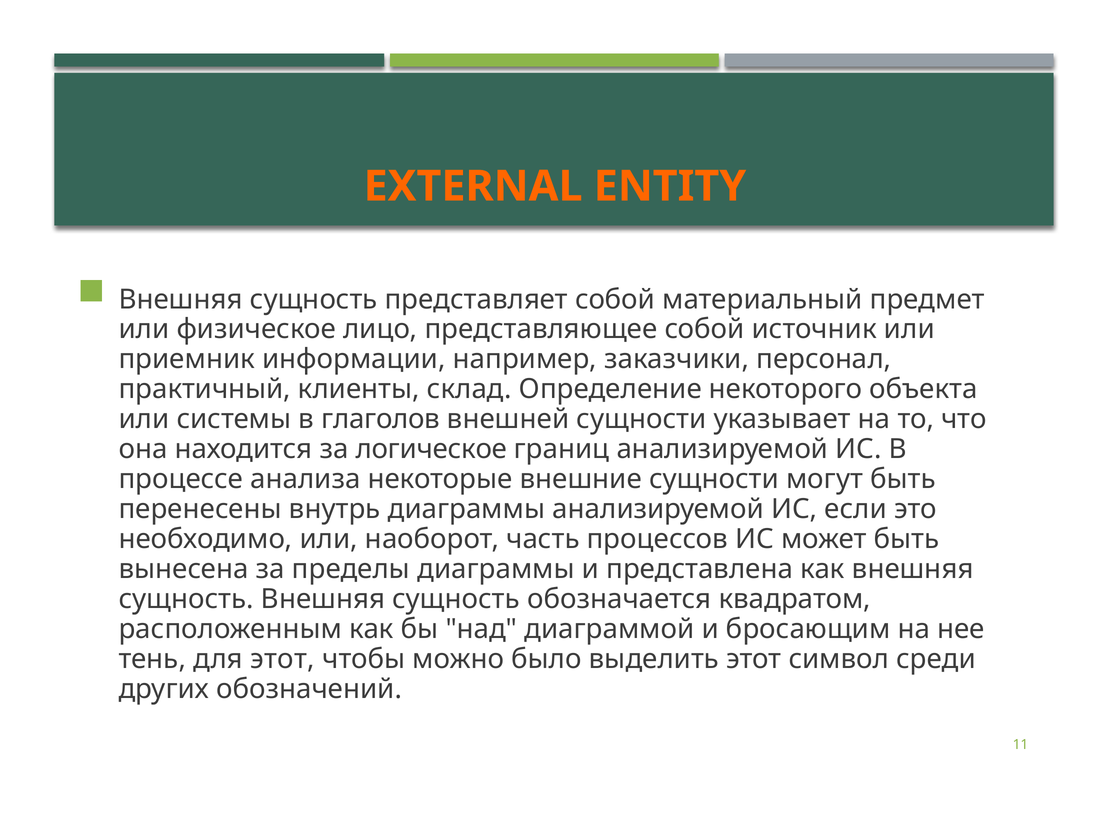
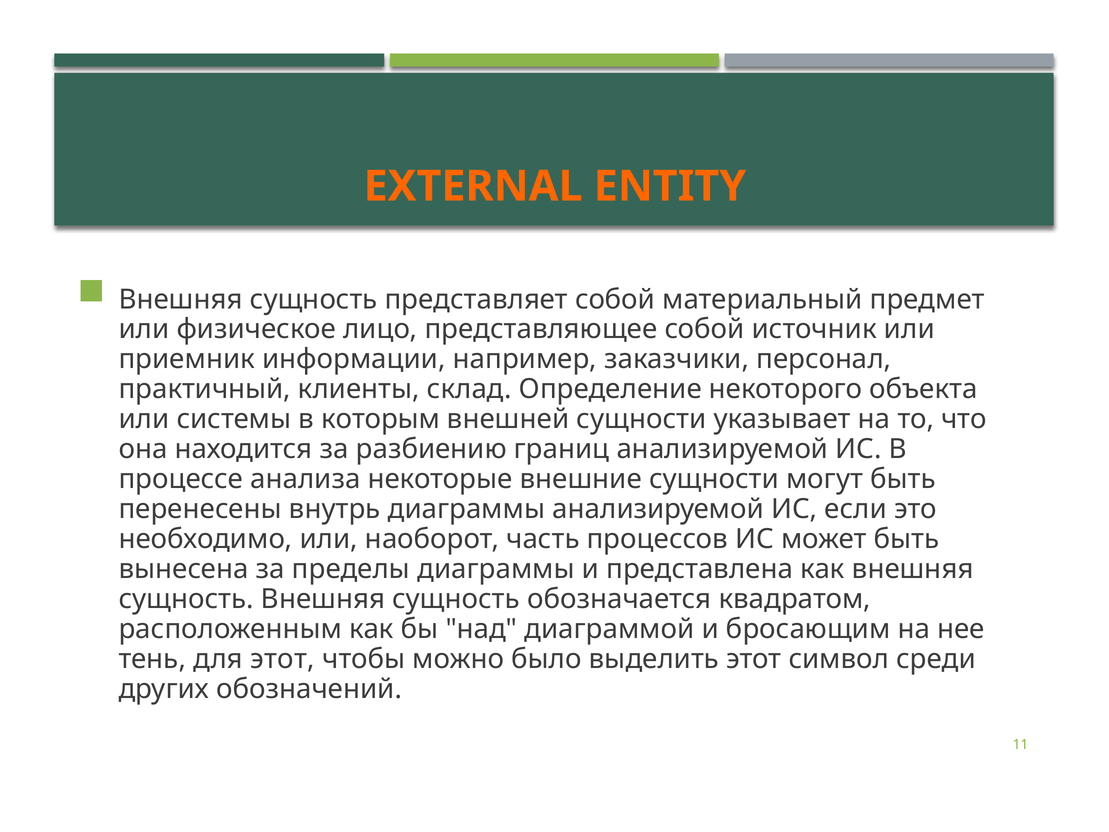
глаголов: глаголов -> которым (381, 419)
логическое: логическое -> разбиению (431, 449)
